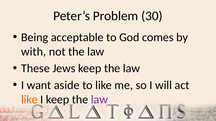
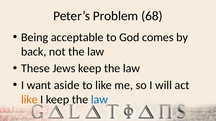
30: 30 -> 68 (152, 16)
with: with -> back (34, 52)
law colour: purple -> blue (99, 100)
